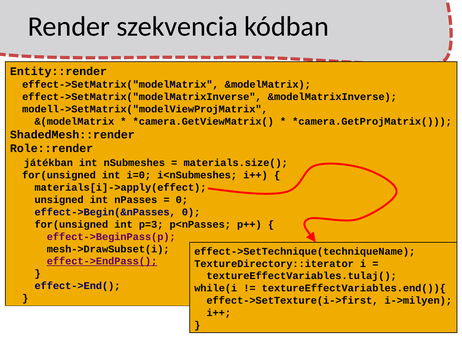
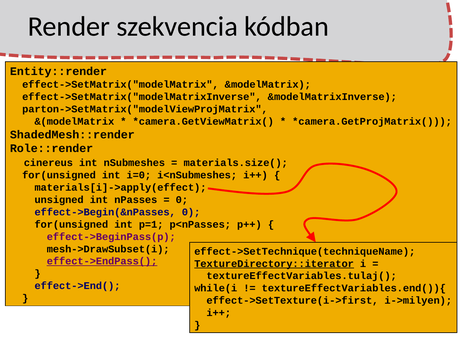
modell->SetMatrix("modelViewProjMatrix: modell->SetMatrix("modelViewProjMatrix -> parton->SetMatrix("modelViewProjMatrix (145, 109)
játékban: játékban -> cinereus (48, 163)
p=3: p=3 -> p=1 (151, 225)
TextureDirectory::iterator underline: none -> present (274, 264)
